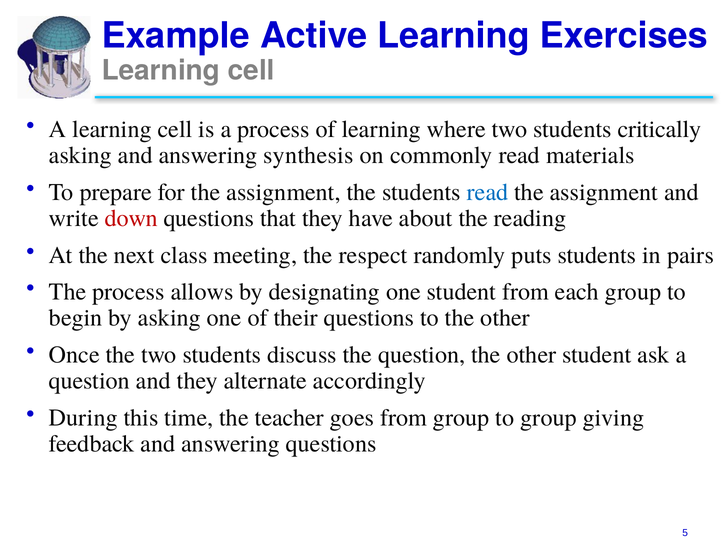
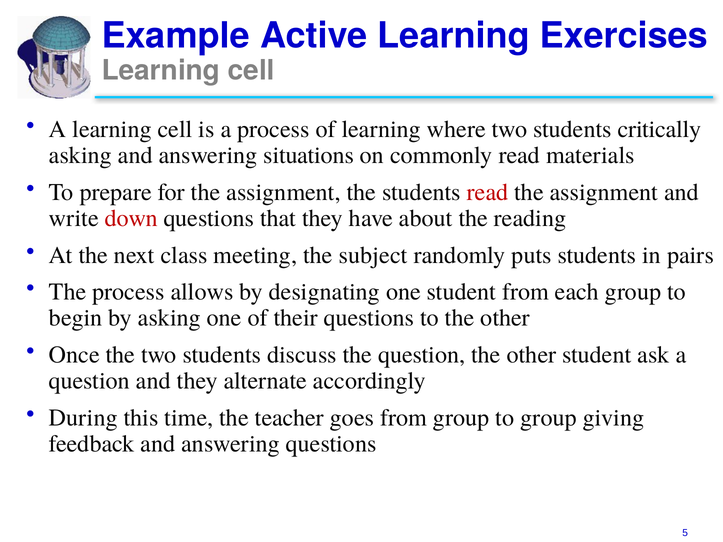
synthesis: synthesis -> situations (309, 156)
read colour: blue -> red (488, 192)
respect: respect -> subject (373, 255)
